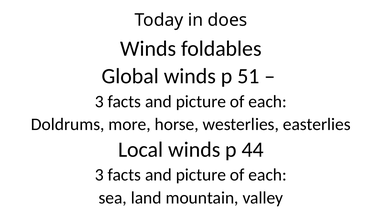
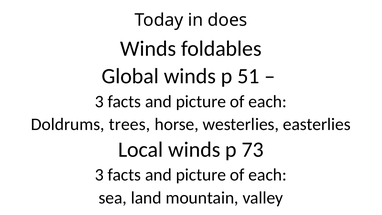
more: more -> trees (129, 124)
44: 44 -> 73 (253, 150)
